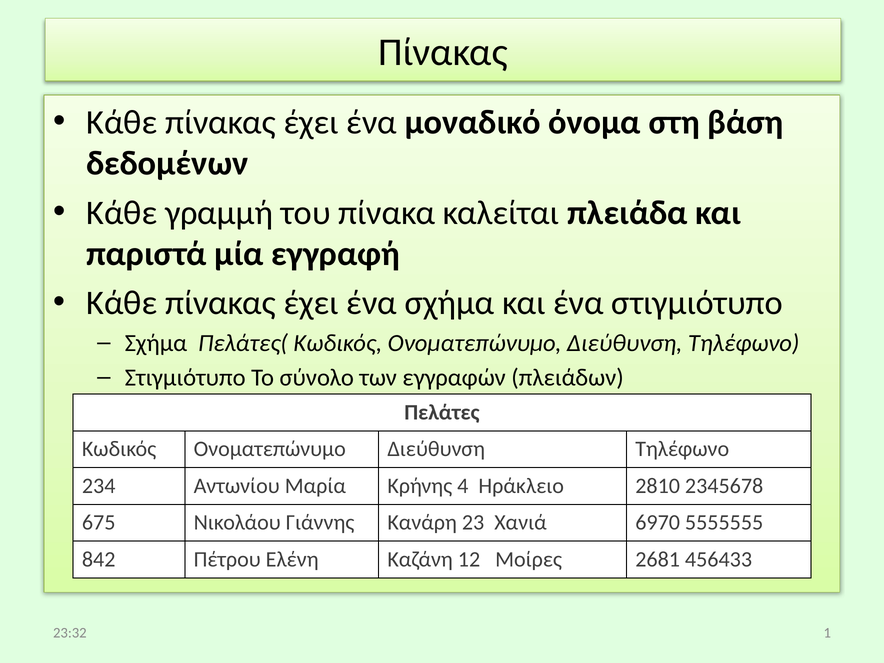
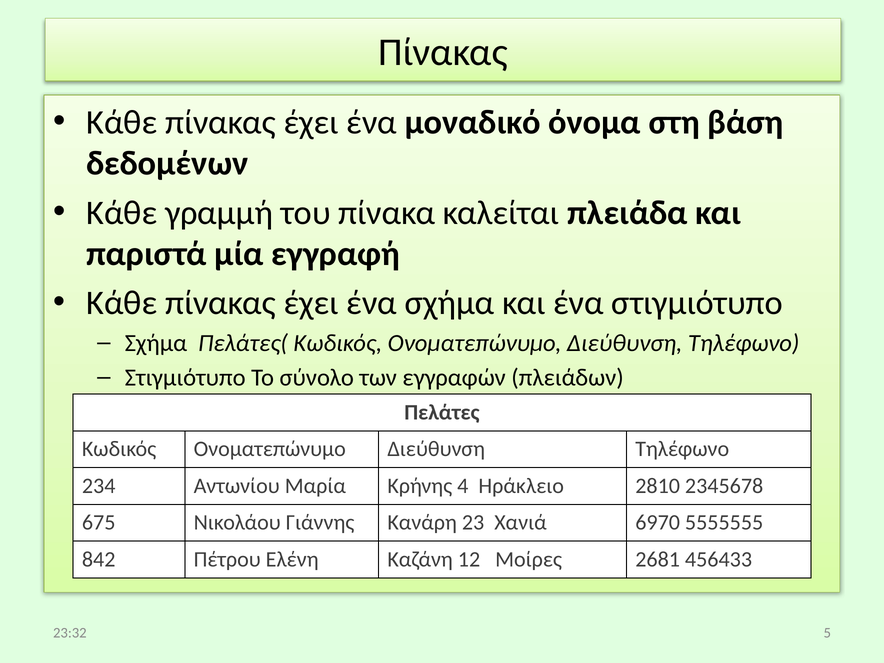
1: 1 -> 5 (827, 633)
